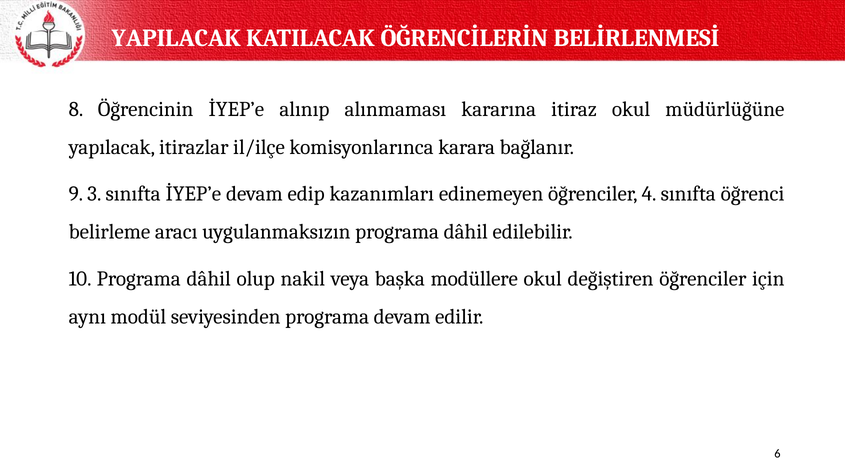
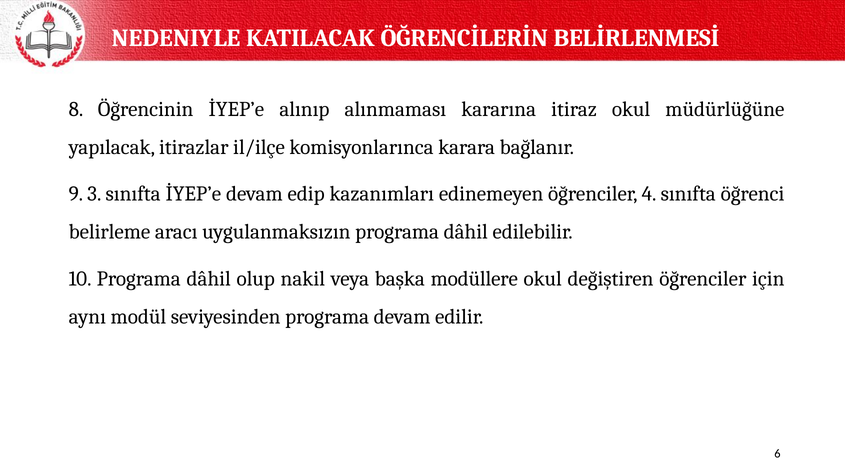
YAPILACAK: YAPILACAK -> NEDENIYLE (176, 38)
